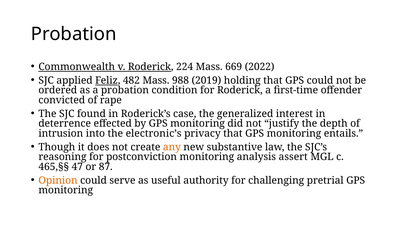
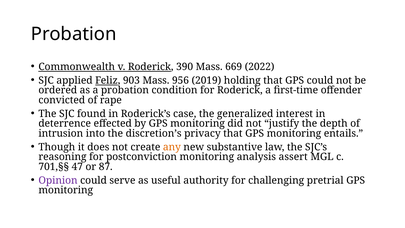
224: 224 -> 390 (185, 67)
482: 482 -> 903 (131, 80)
988: 988 -> 956 (180, 80)
electronic’s: electronic’s -> discretion’s (154, 133)
465,§§: 465,§§ -> 701,§§ (54, 167)
Opinion colour: orange -> purple (58, 180)
